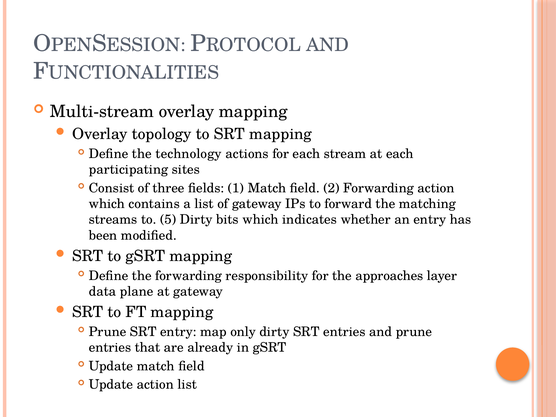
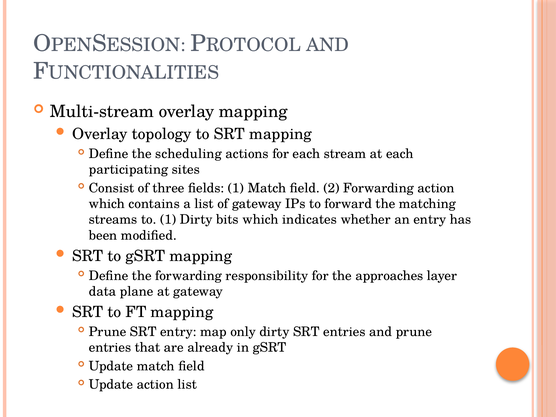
technology: technology -> scheduling (189, 154)
to 5: 5 -> 1 (168, 220)
